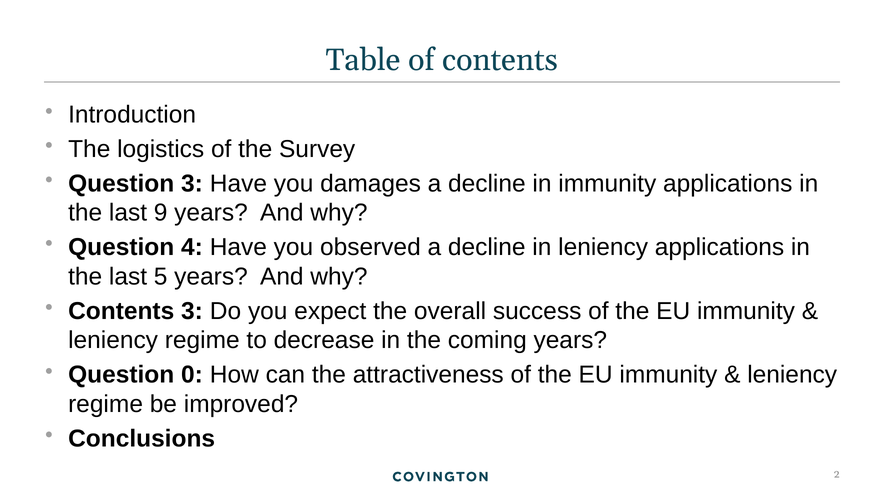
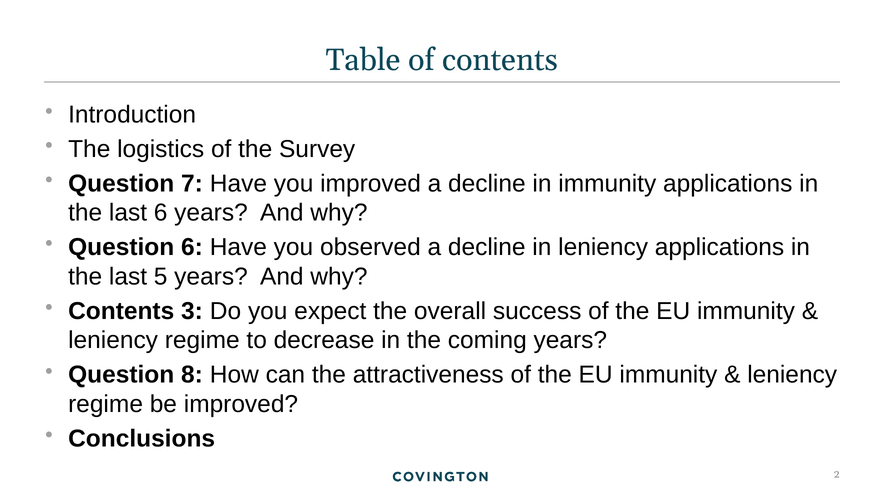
Question 3: 3 -> 7 (192, 184)
you damages: damages -> improved (371, 184)
last 9: 9 -> 6 (161, 213)
Question 4: 4 -> 6 (192, 247)
0: 0 -> 8 (192, 375)
